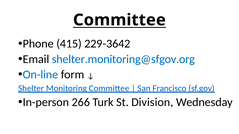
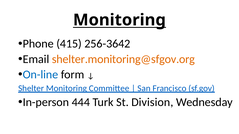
Committee: Committee -> Monitoring (119, 20)
229-3642: 229-3642 -> 256-3642 (107, 44)
shelter.monitoring@sfgov.org colour: blue -> orange (123, 59)
266: 266 -> 444 (81, 102)
